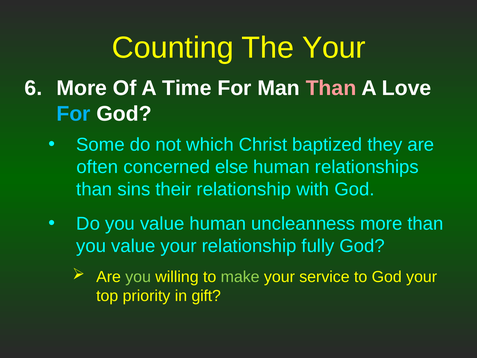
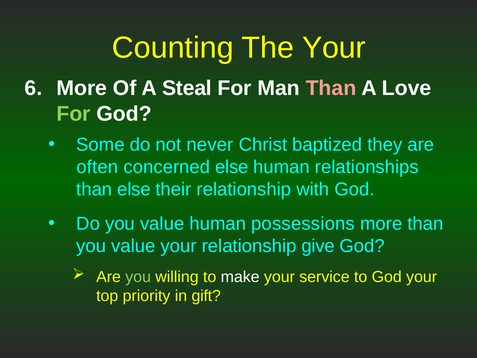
Time: Time -> Steal (187, 88)
For colour: light blue -> light green (73, 114)
which: which -> never (210, 145)
than sins: sins -> else (134, 189)
uncleanness: uncleanness -> possessions (303, 224)
fully: fully -> give (318, 246)
make colour: light green -> white (240, 277)
